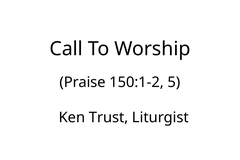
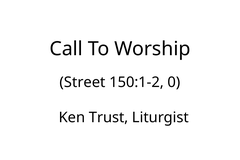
Praise: Praise -> Street (82, 82)
5: 5 -> 0 (174, 82)
